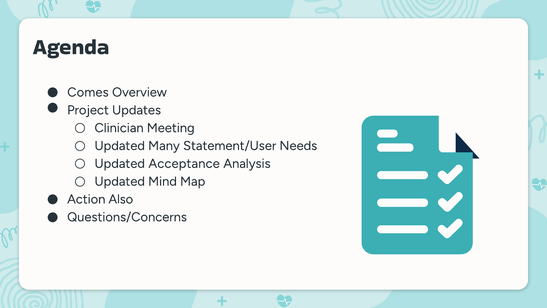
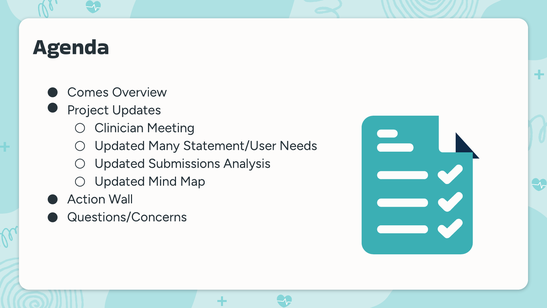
Acceptance: Acceptance -> Submissions (184, 163)
Also: Also -> Wall (121, 199)
